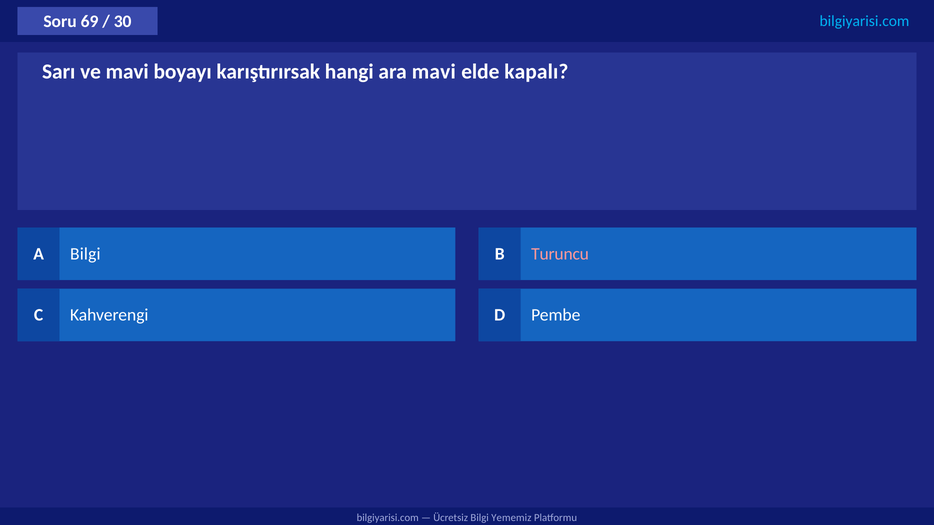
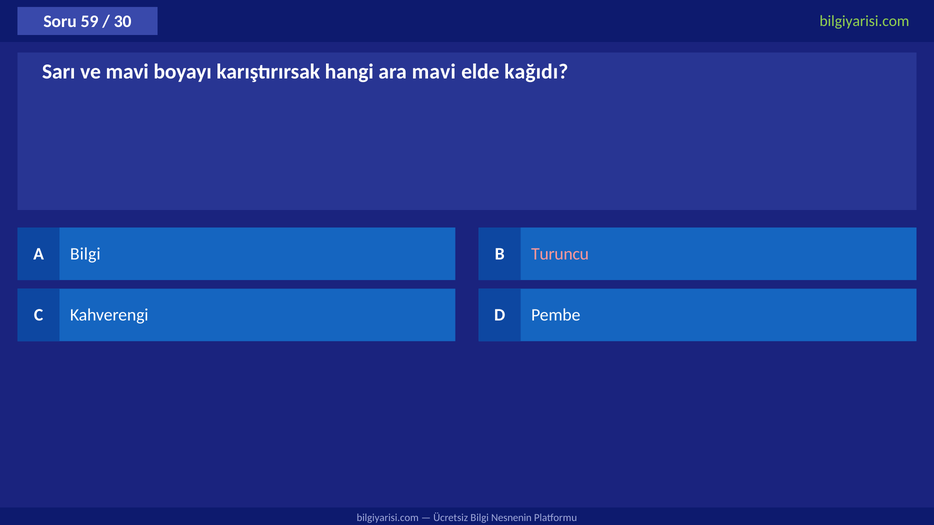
69: 69 -> 59 (90, 21)
bilgiyarisi.com colour: light blue -> light green (864, 21)
kapalı: kapalı -> kağıdı (536, 72)
Yememiz: Yememiz -> Nesnenin (511, 518)
